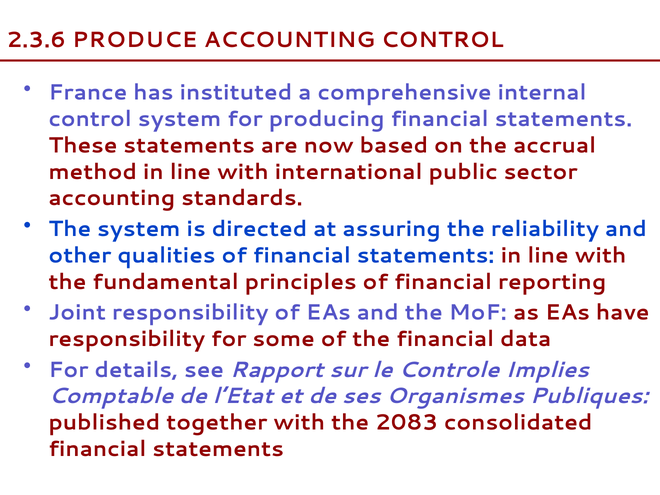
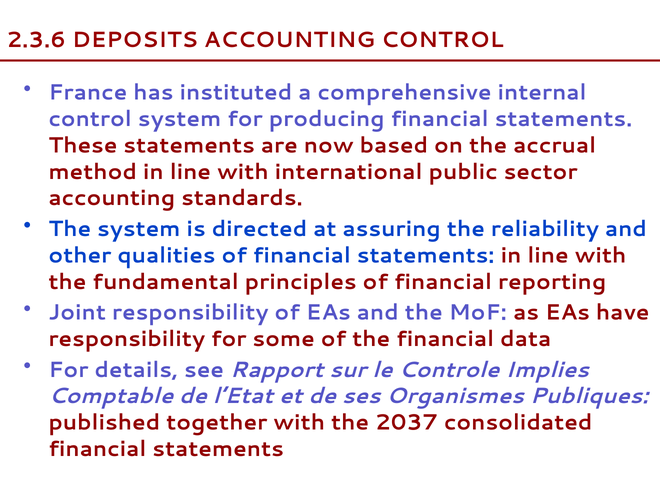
PRODUCE: PRODUCE -> DEPOSITS (135, 40)
2083: 2083 -> 2037 (407, 423)
